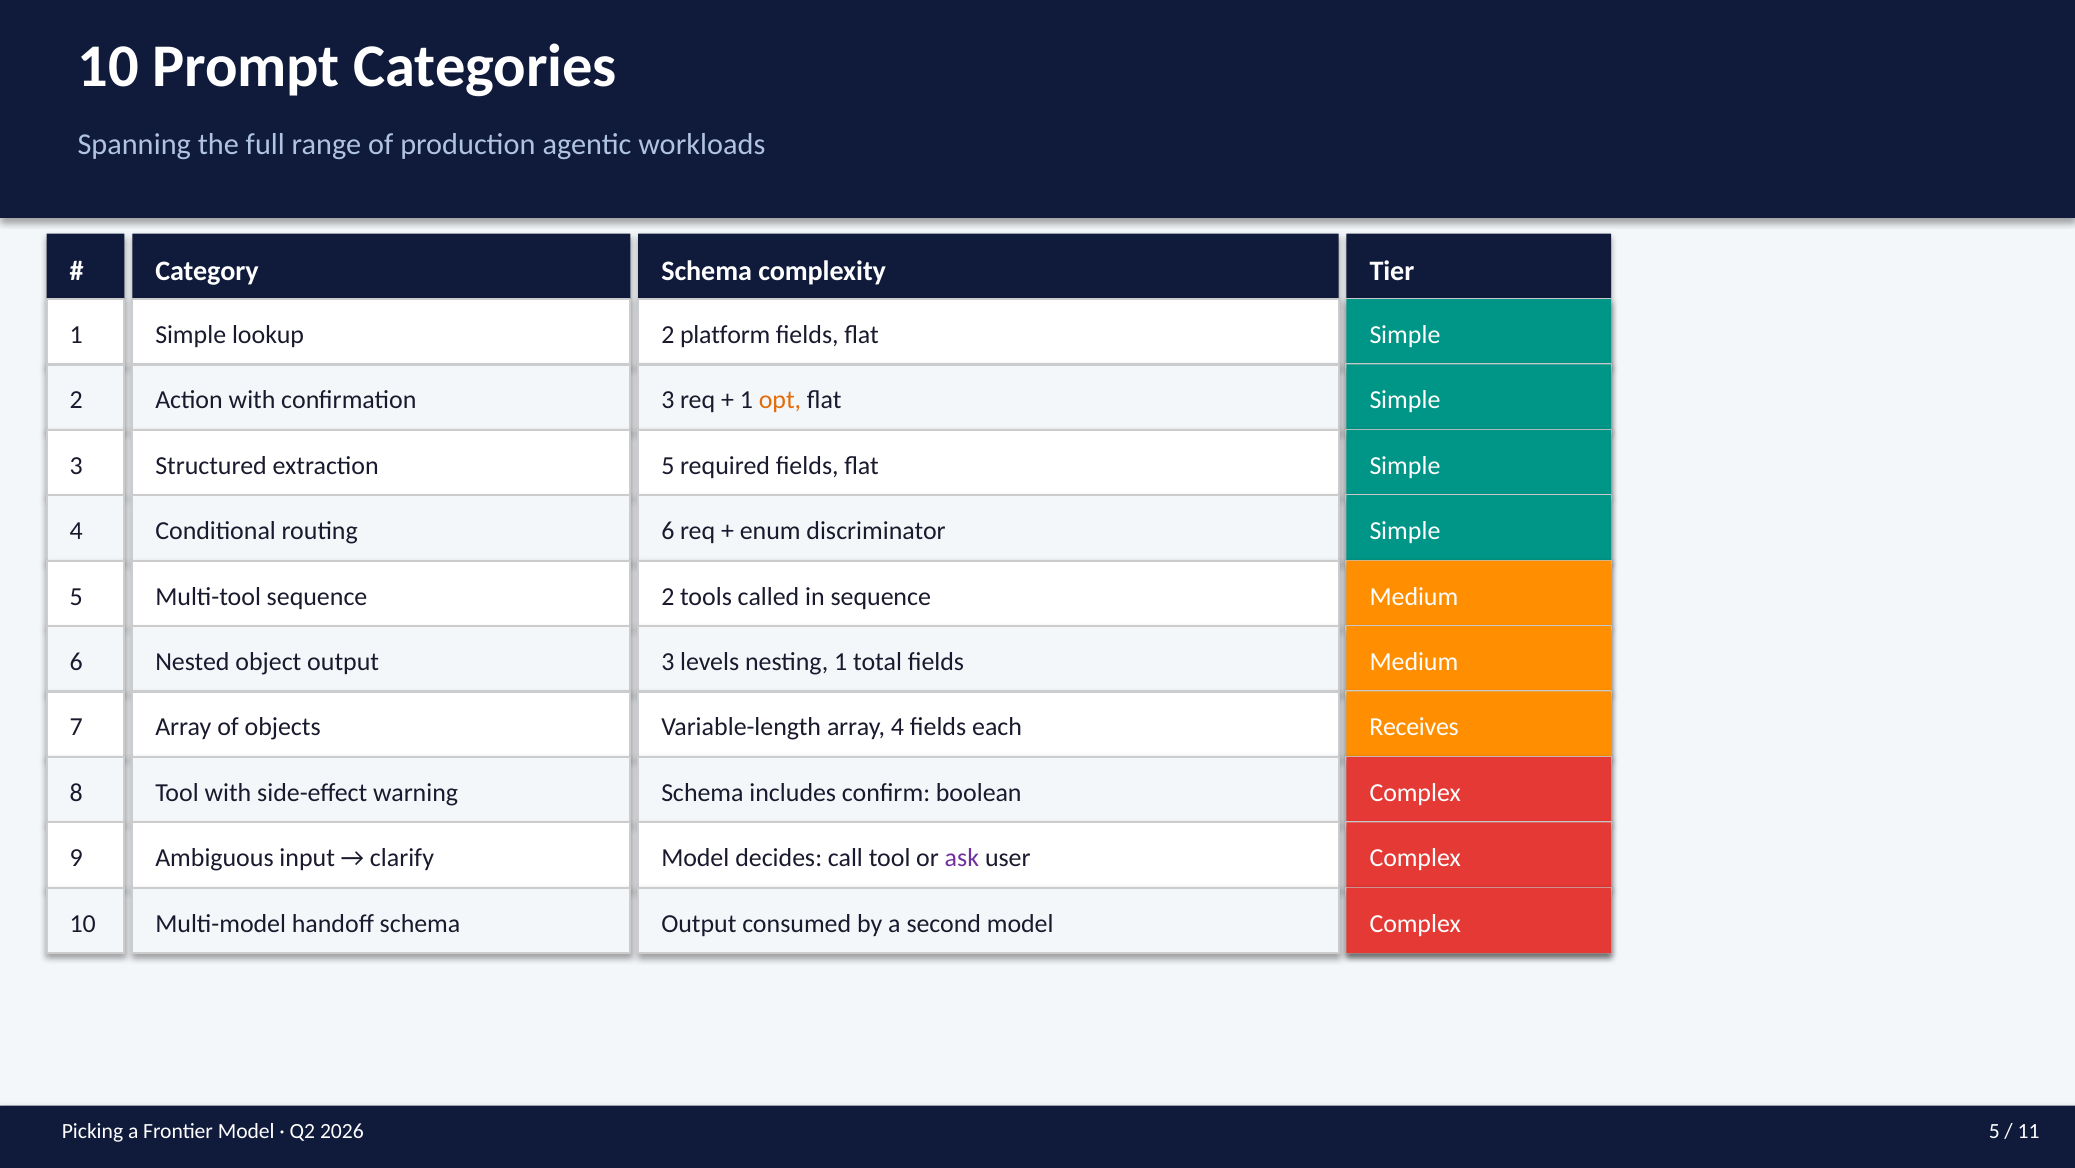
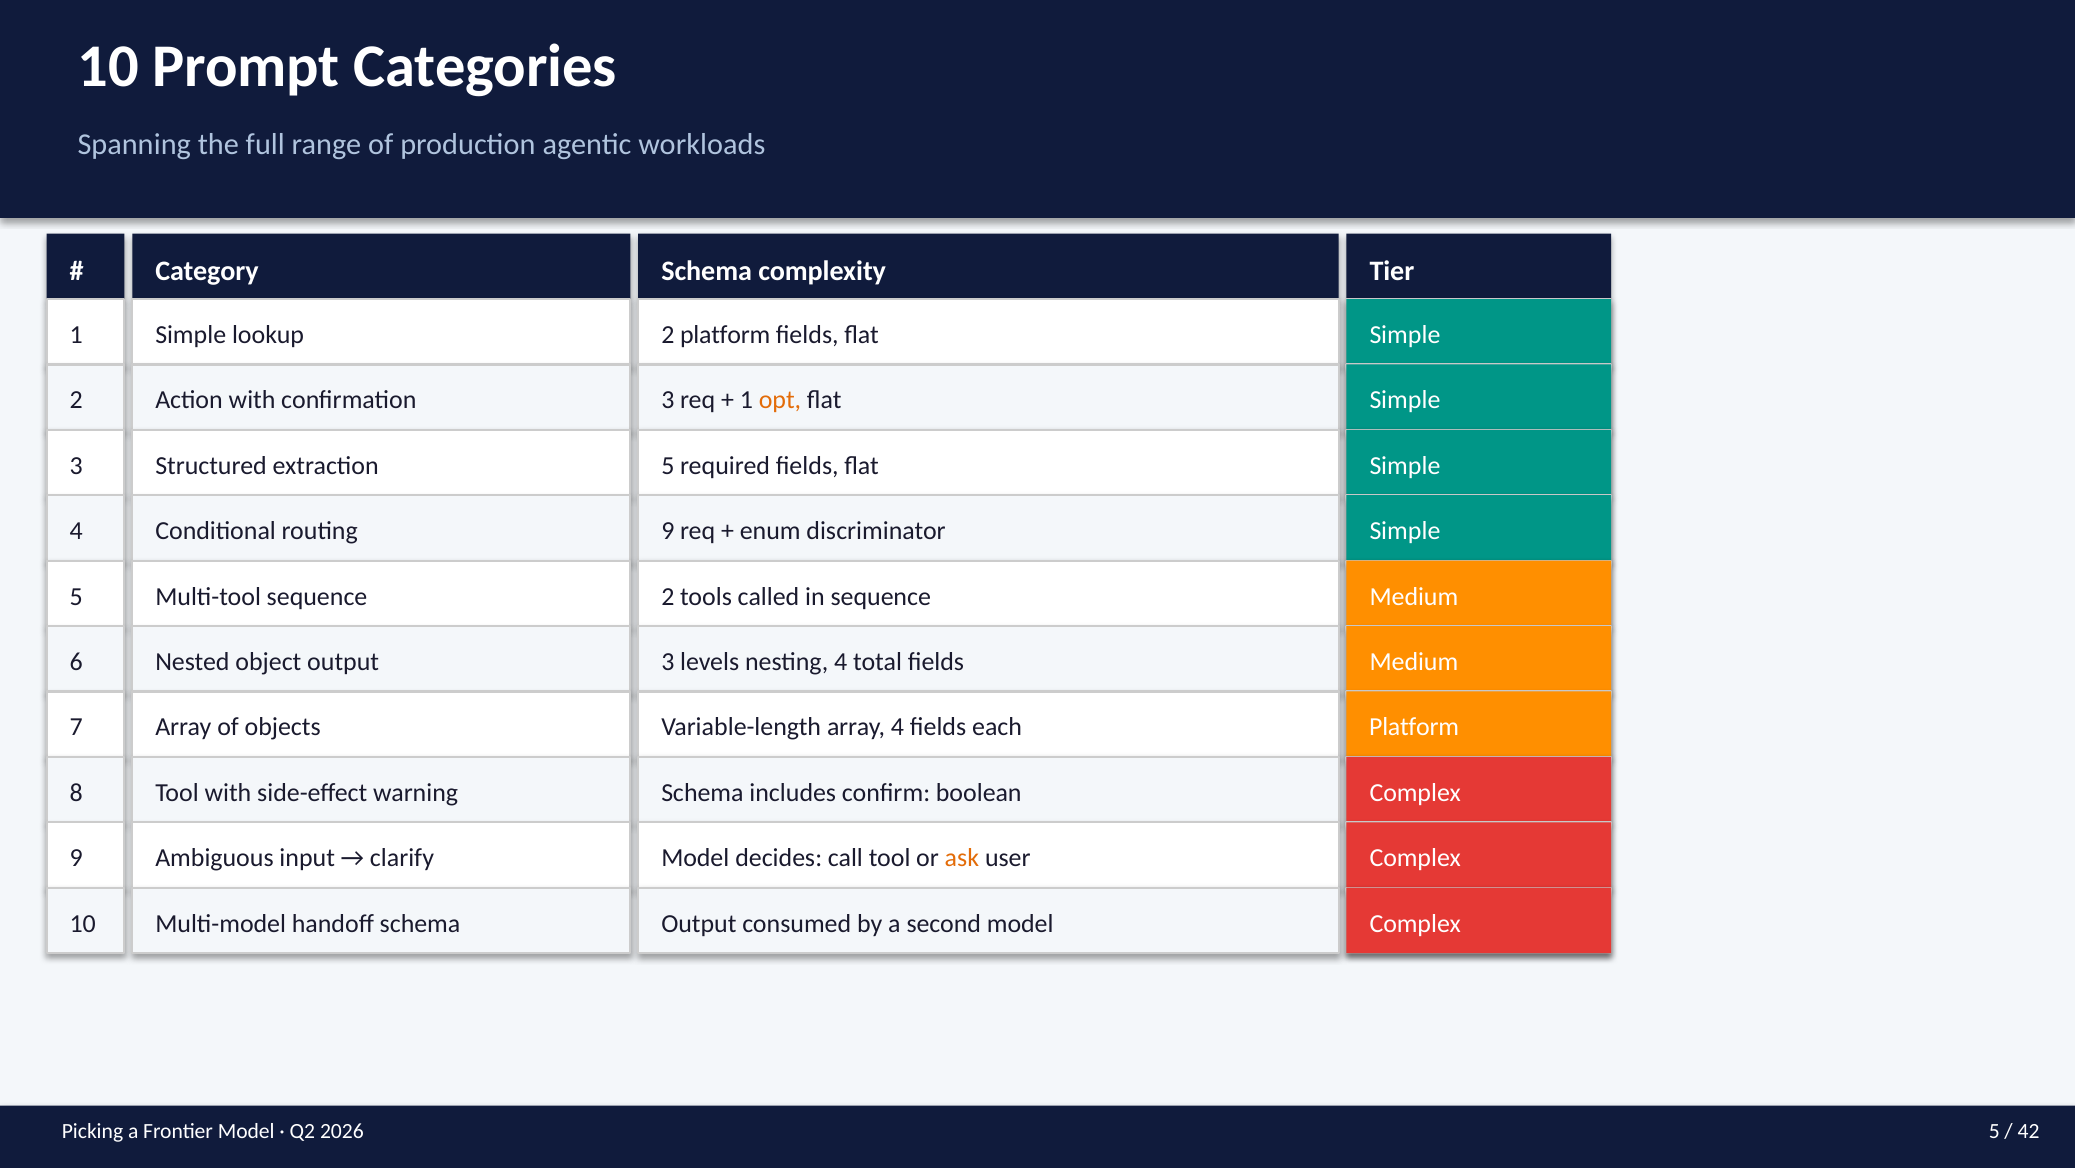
routing 6: 6 -> 9 (668, 531)
nesting 1: 1 -> 4 (841, 662)
each Receives: Receives -> Platform (1414, 727)
ask colour: purple -> orange (962, 858)
11: 11 -> 42 (2029, 1130)
